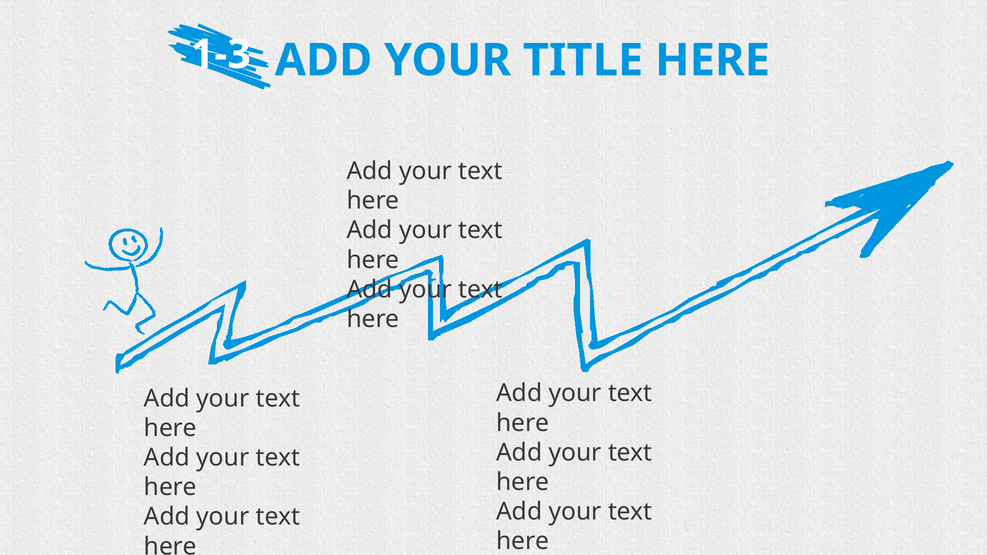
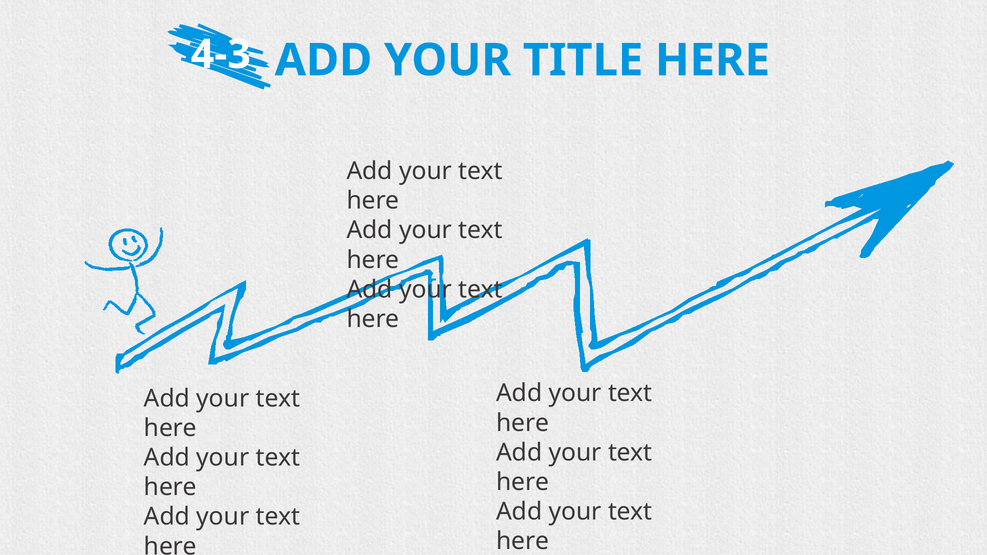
1-3: 1-3 -> 4-3 (221, 54)
